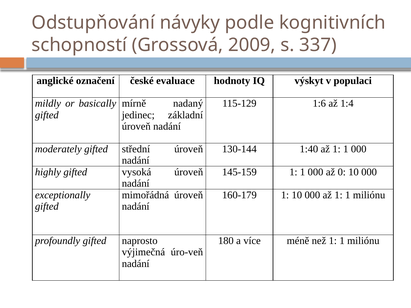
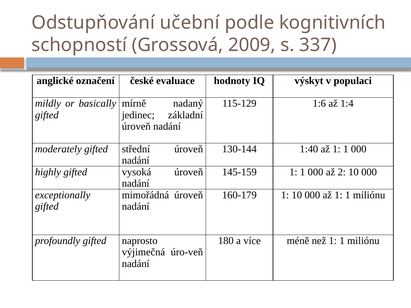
návyky: návyky -> učební (190, 23)
0: 0 -> 2 (342, 172)
